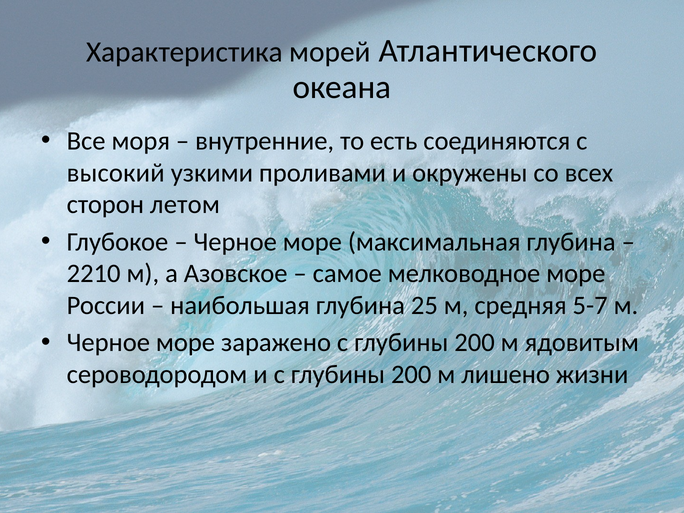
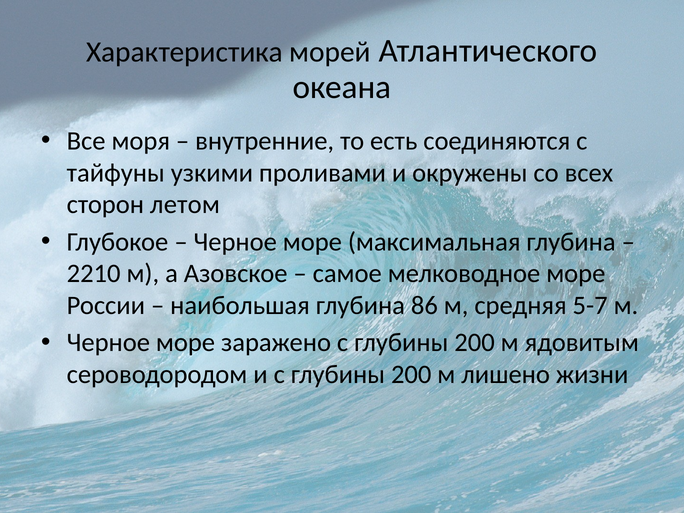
высокий: высокий -> тайфуны (116, 173)
25: 25 -> 86 (424, 306)
